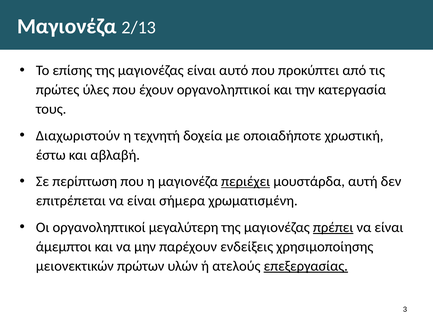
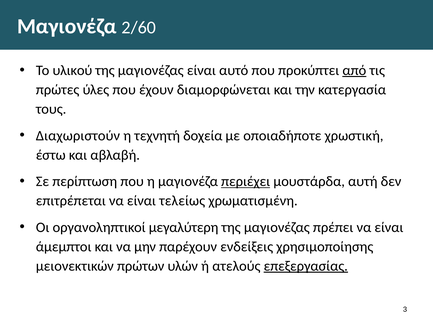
2/13: 2/13 -> 2/60 (139, 28)
επίσης: επίσης -> υλικού (72, 71)
από underline: none -> present (354, 71)
έχουν οργανοληπτικοί: οργανοληπτικοί -> διαμορφώνεται (224, 90)
σήμερα: σήμερα -> τελείως (182, 201)
πρέπει underline: present -> none (333, 228)
